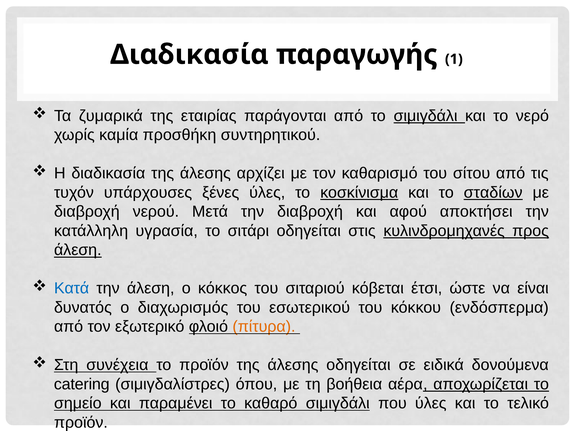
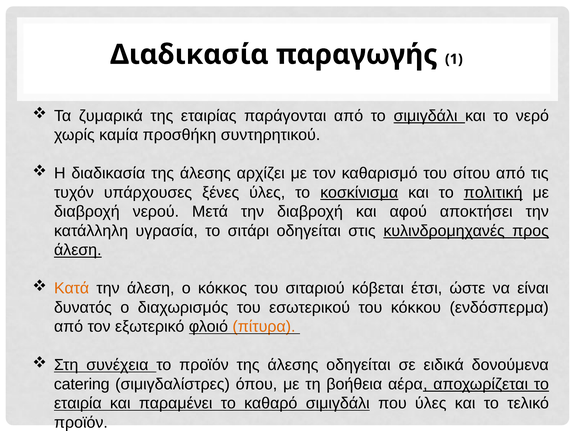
σταδίων: σταδίων -> πολιτική (493, 193)
Κατά colour: blue -> orange (72, 289)
σημείο: σημείο -> εταιρία (78, 404)
